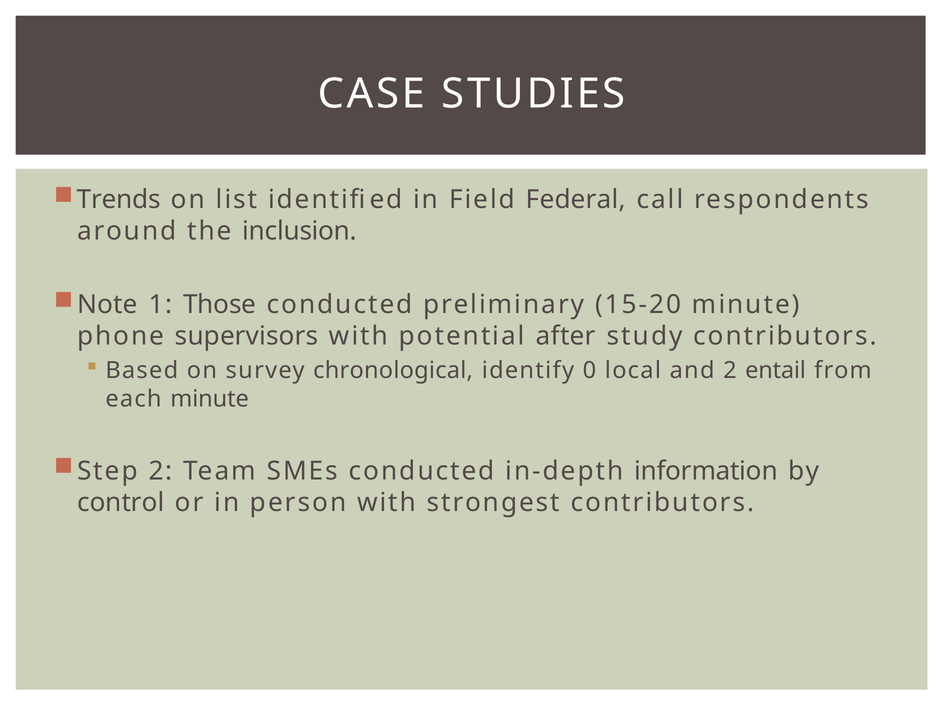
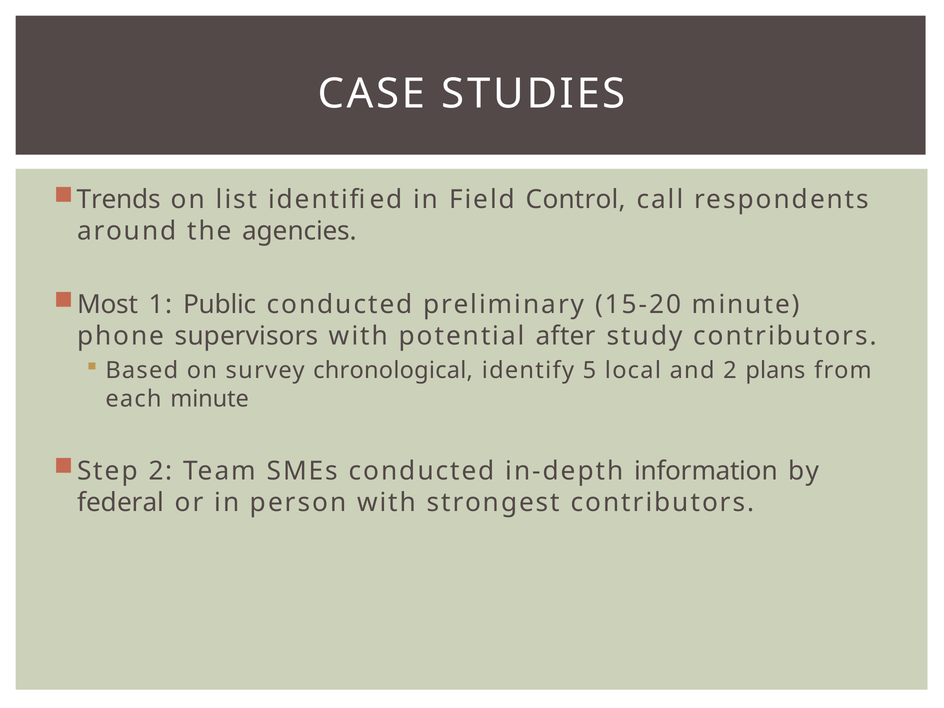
Federal: Federal -> Control (576, 200)
inclusion: inclusion -> agencies (300, 231)
Note: Note -> Most (108, 305)
Those: Those -> Public (220, 305)
0: 0 -> 5 (589, 371)
entail: entail -> plans (775, 371)
control: control -> federal (121, 502)
